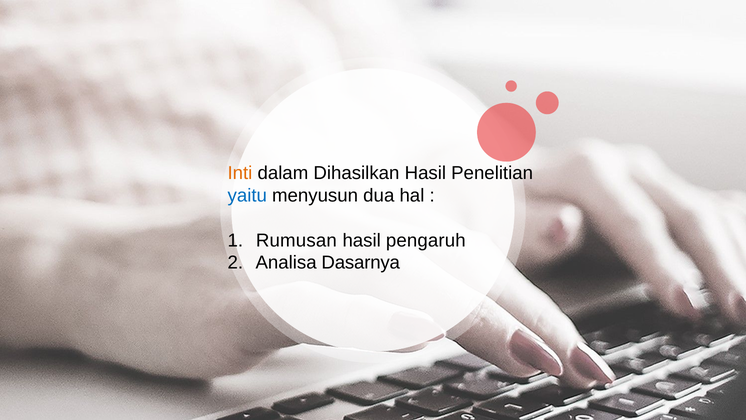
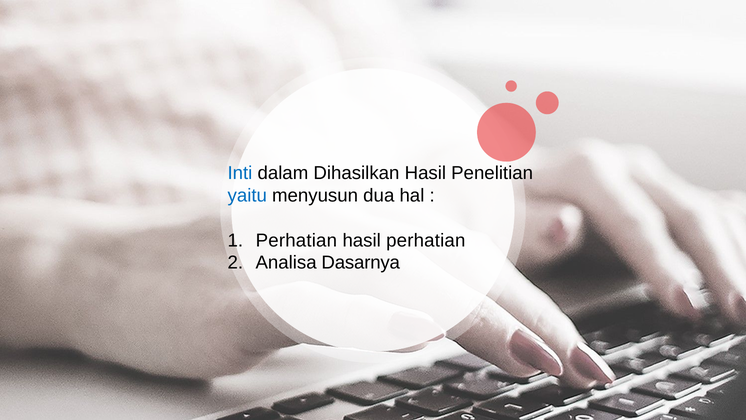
Inti colour: orange -> blue (240, 173)
Rumusan: Rumusan -> Perhatian (296, 240)
hasil pengaruh: pengaruh -> perhatian (426, 240)
